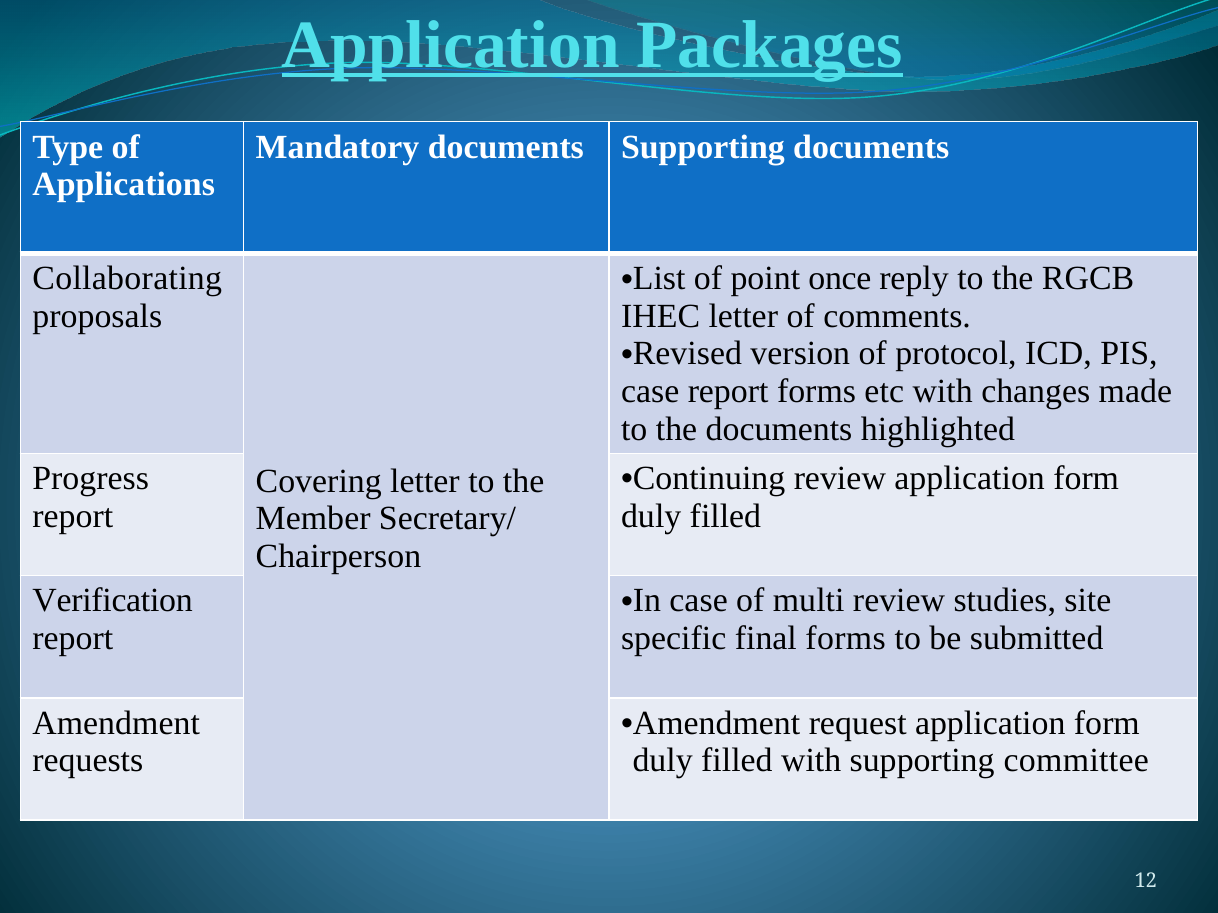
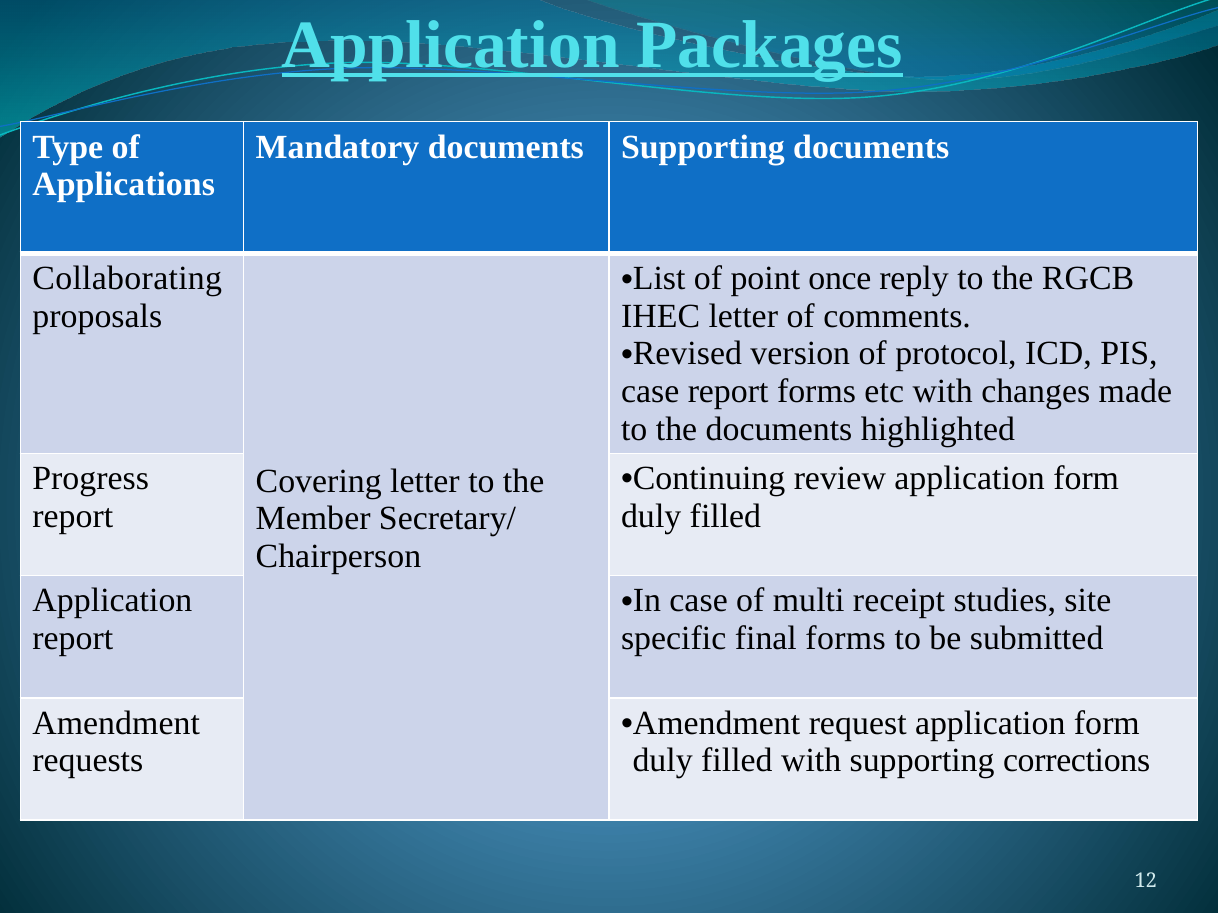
Verification: Verification -> Application (112, 601)
multi review: review -> receipt (899, 601)
committee: committee -> corrections (1077, 761)
